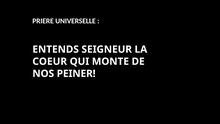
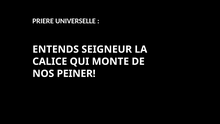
COEUR: COEUR -> CALICE (50, 61)
